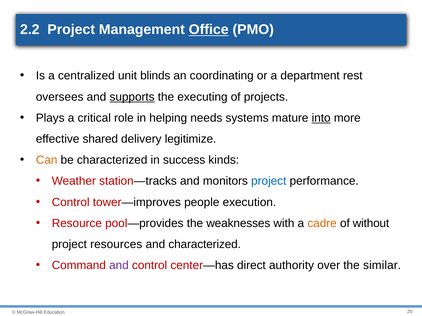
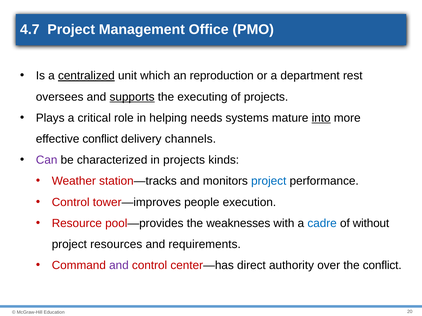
2.2: 2.2 -> 4.7 (30, 30)
Office underline: present -> none (209, 30)
centralized underline: none -> present (86, 76)
blinds: blinds -> which (155, 76)
coordinating: coordinating -> reproduction (222, 76)
effective shared: shared -> conflict (100, 139)
legitimize: legitimize -> channels (190, 139)
Can colour: orange -> purple (47, 160)
in success: success -> projects (184, 160)
cadre colour: orange -> blue (322, 224)
and characterized: characterized -> requirements (205, 245)
the similar: similar -> conflict (382, 266)
